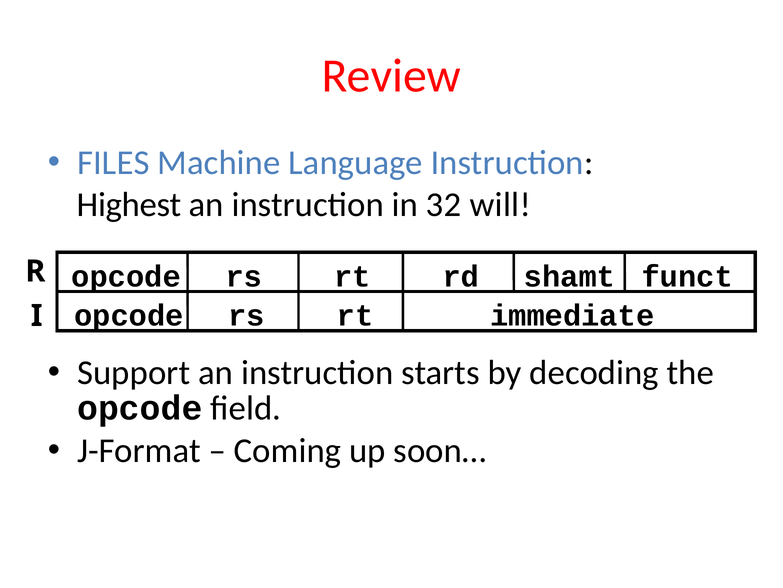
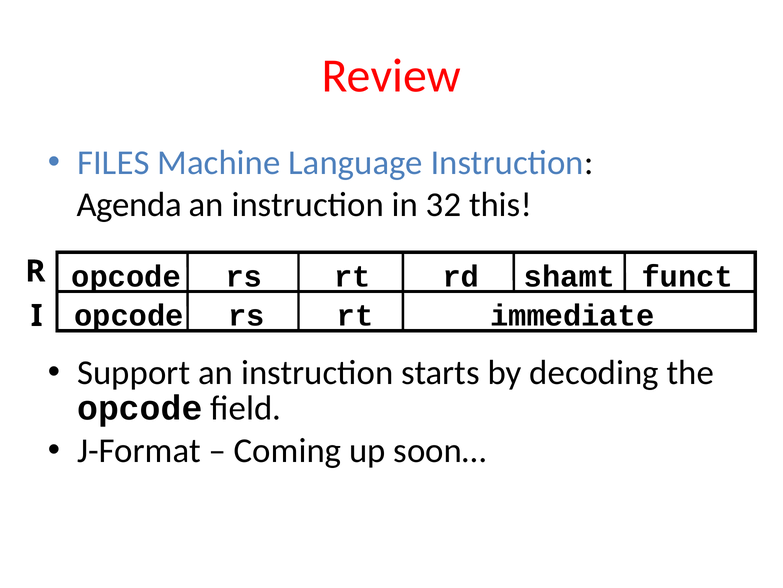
Highest: Highest -> Agenda (129, 204)
will: will -> this (500, 204)
